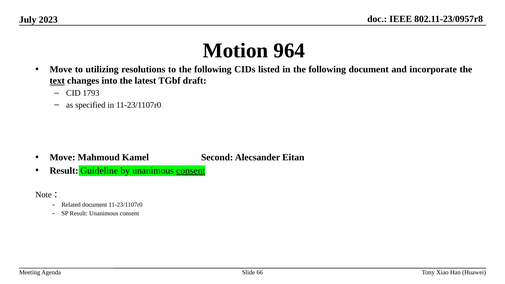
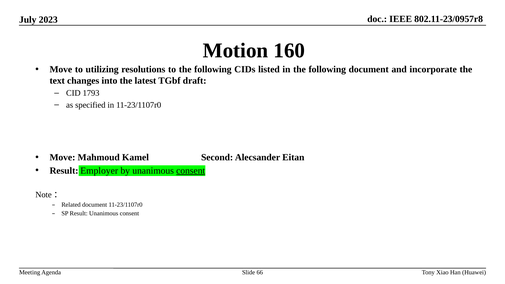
964: 964 -> 160 (289, 51)
text underline: present -> none (57, 81)
Guideline: Guideline -> Employer (99, 171)
